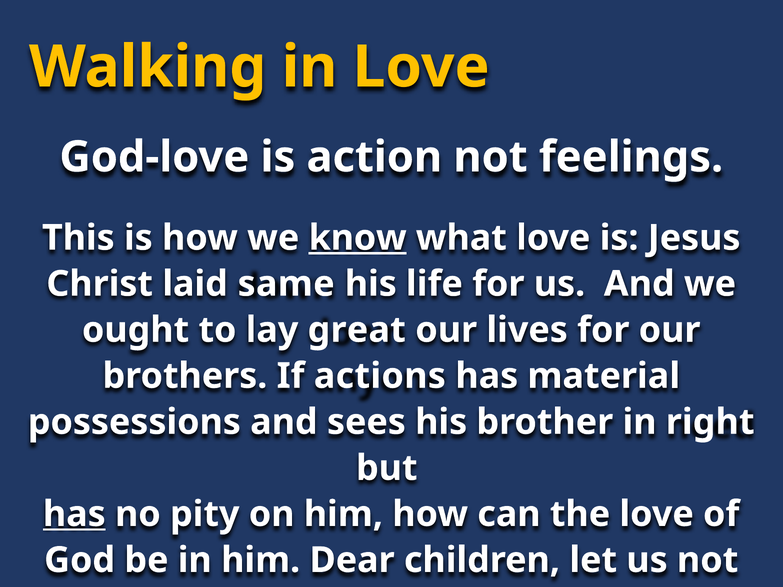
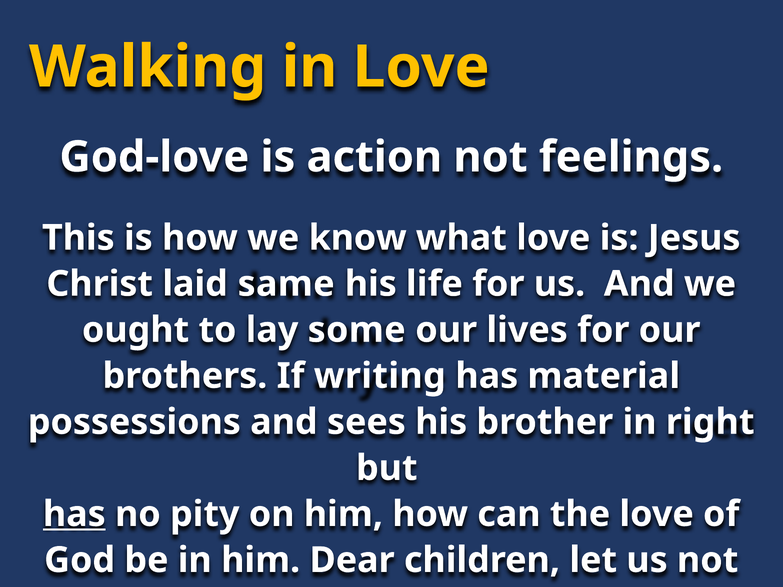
know underline: present -> none (358, 238)
great: great -> some (357, 330)
If actions: actions -> writing (380, 376)
